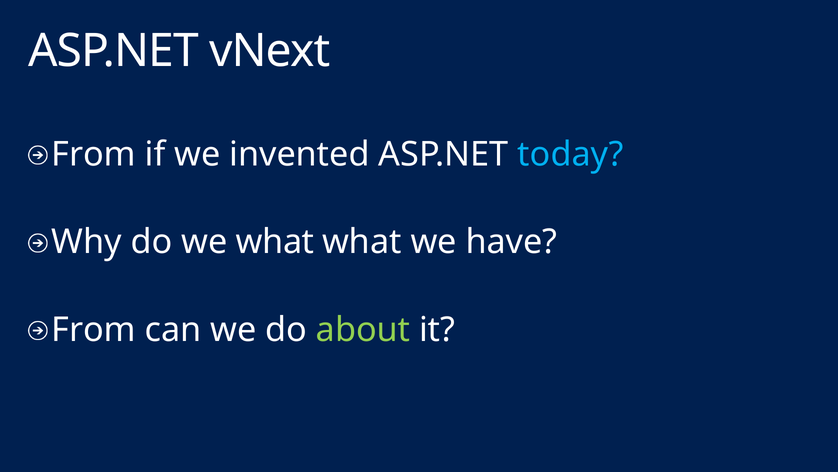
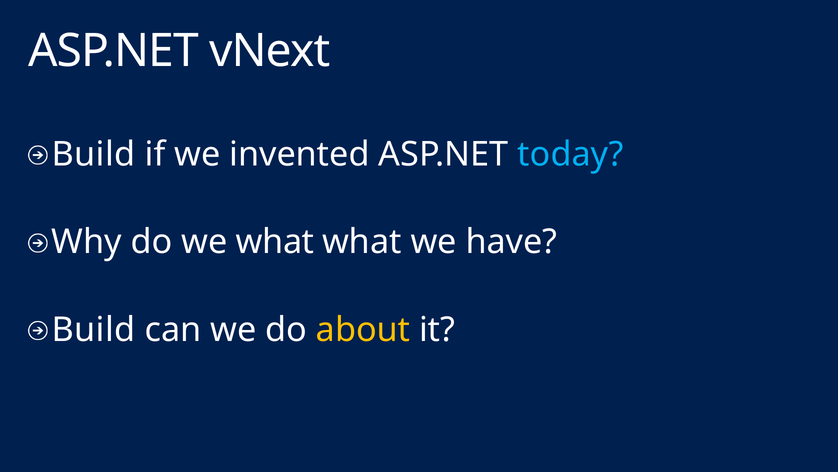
From: From -> Build (94, 154)
From: From -> Build (94, 329)
about colour: light green -> yellow (363, 329)
